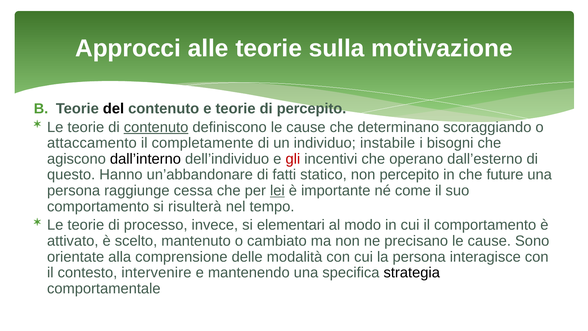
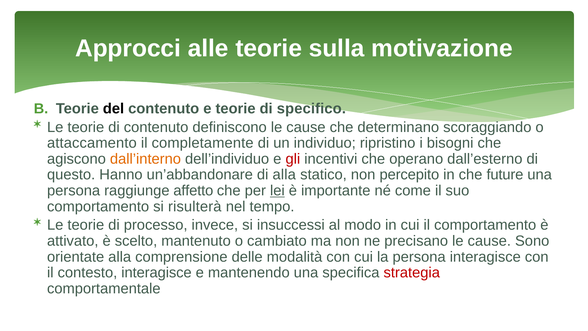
di percepito: percepito -> specifico (311, 109)
contenuto underline: present -> none (156, 127)
instabile: instabile -> ripristino (388, 143)
dall’interno colour: black -> orange (145, 159)
di fatti: fatti -> alla (284, 175)
cessa: cessa -> affetto (193, 191)
elementari: elementari -> insuccessi (291, 225)
contesto intervenire: intervenire -> interagisce (157, 273)
strategia colour: black -> red (412, 273)
